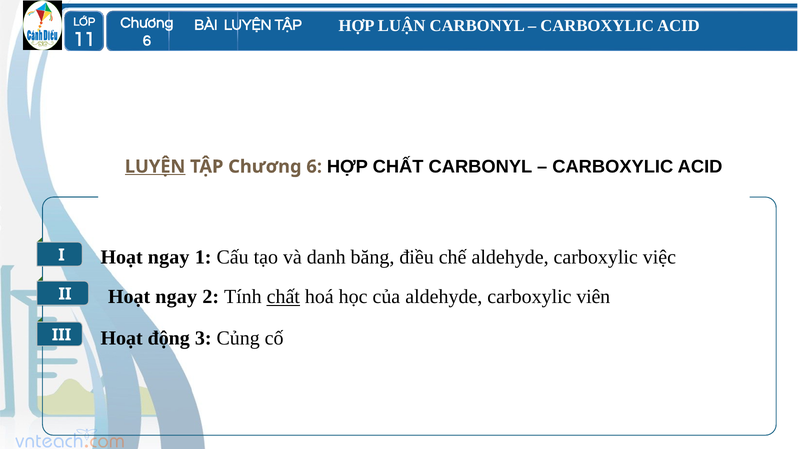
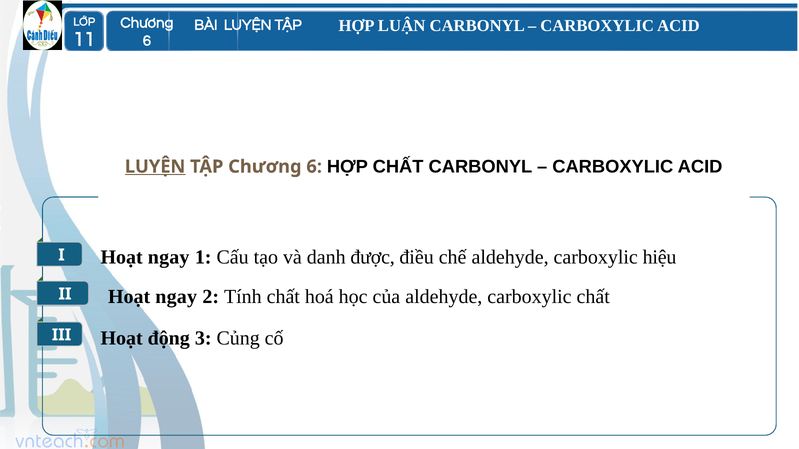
băng: băng -> được (373, 257)
việc: việc -> hiệu (660, 257)
chất underline: present -> none (283, 297)
carboxylic viên: viên -> chất (593, 297)
